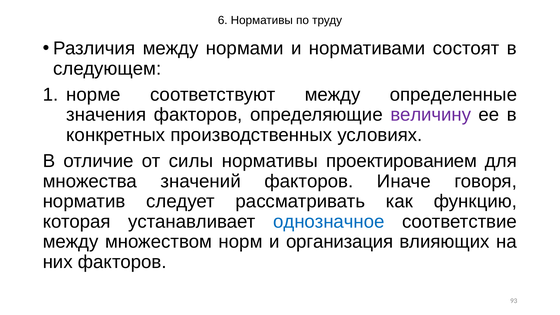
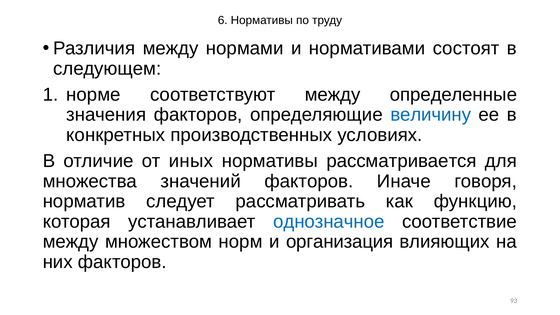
величину colour: purple -> blue (431, 115)
силы: силы -> иных (191, 161)
проектированием: проектированием -> рассматривается (401, 161)
